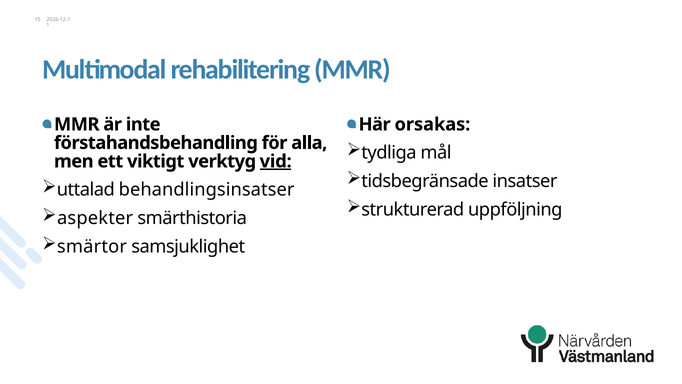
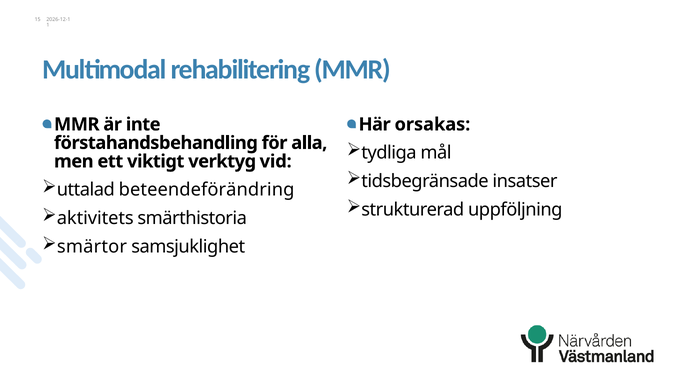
vid underline: present -> none (276, 161)
behandlingsinsatser: behandlingsinsatser -> beteendeförändring (207, 190)
aspekter: aspekter -> aktivitets (95, 218)
